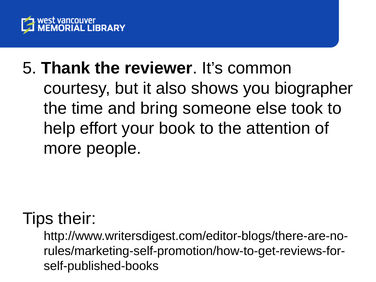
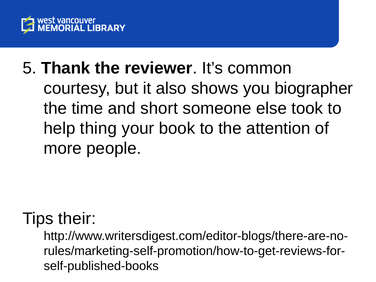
bring: bring -> short (159, 108)
effort: effort -> thing (98, 128)
